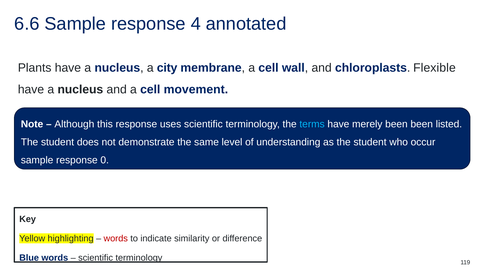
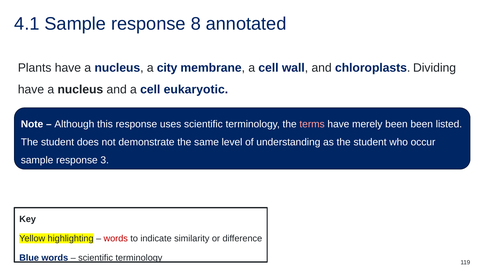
6.6: 6.6 -> 4.1 (27, 24)
4: 4 -> 8 (196, 24)
Flexible: Flexible -> Dividing (435, 68)
movement: movement -> eukaryotic (196, 90)
terms colour: light blue -> pink (312, 124)
0: 0 -> 3 (105, 160)
